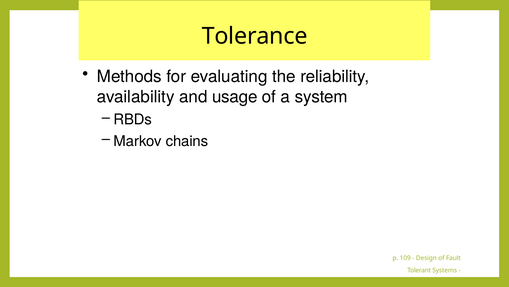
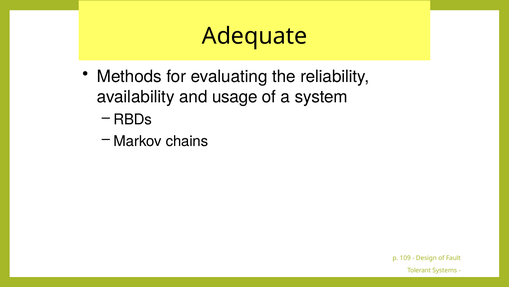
Tolerance: Tolerance -> Adequate (255, 36)
